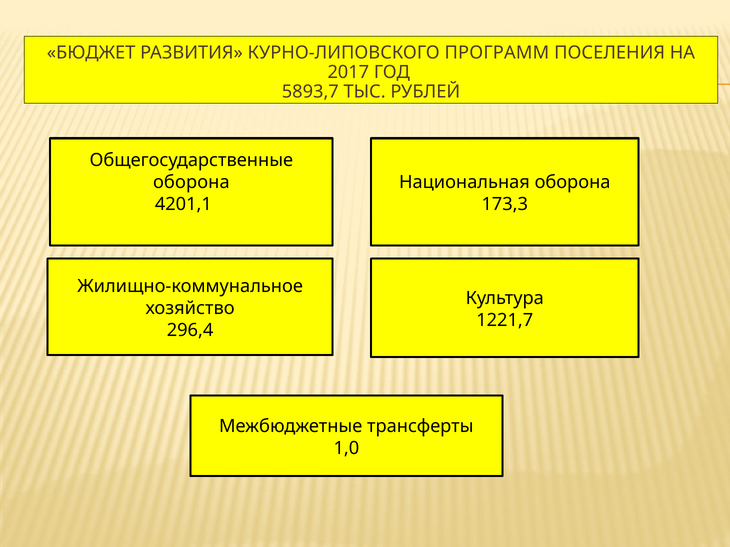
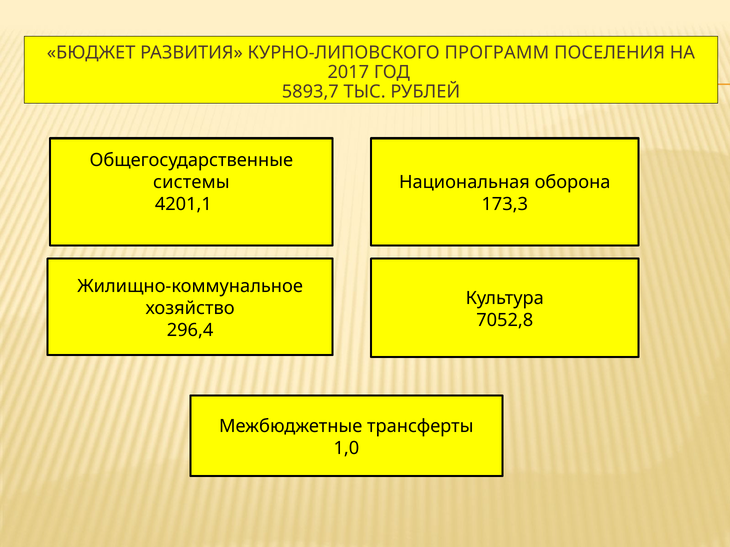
оборона: оборона -> системы (191, 182)
1221,7: 1221,7 -> 7052,8 (505, 320)
